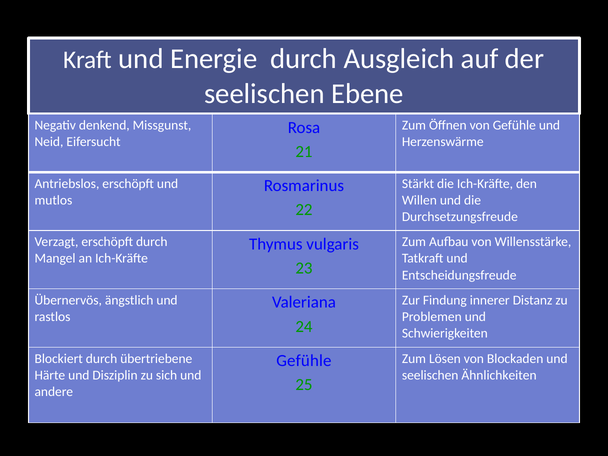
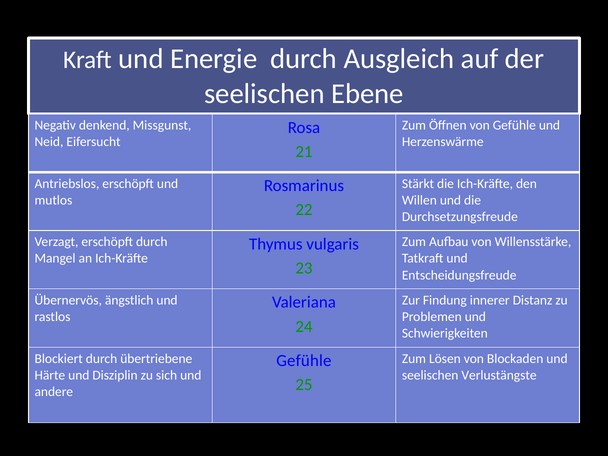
Ähnlichkeiten: Ähnlichkeiten -> Verlustängste (499, 375)
